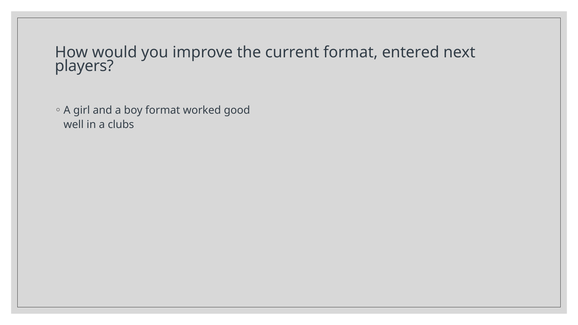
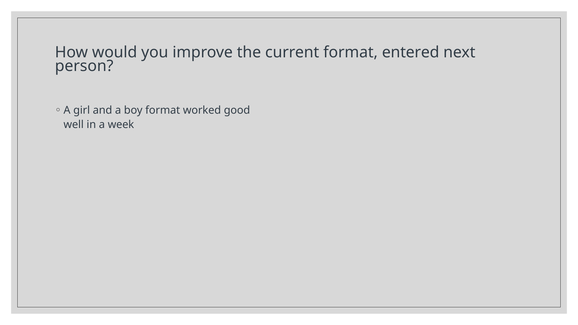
players: players -> person (84, 66)
clubs: clubs -> week (121, 125)
